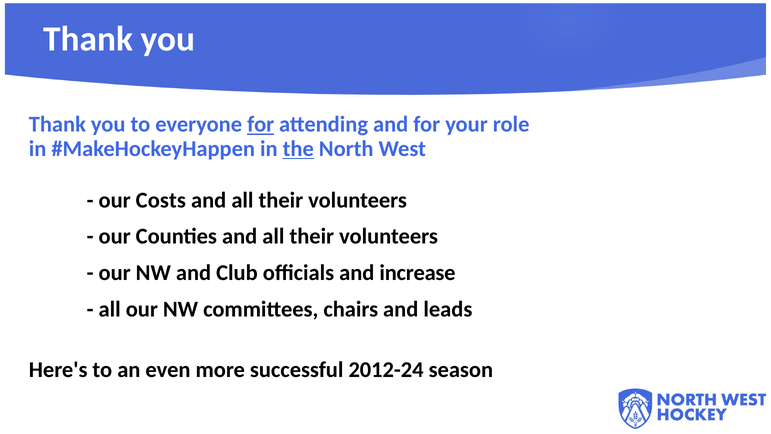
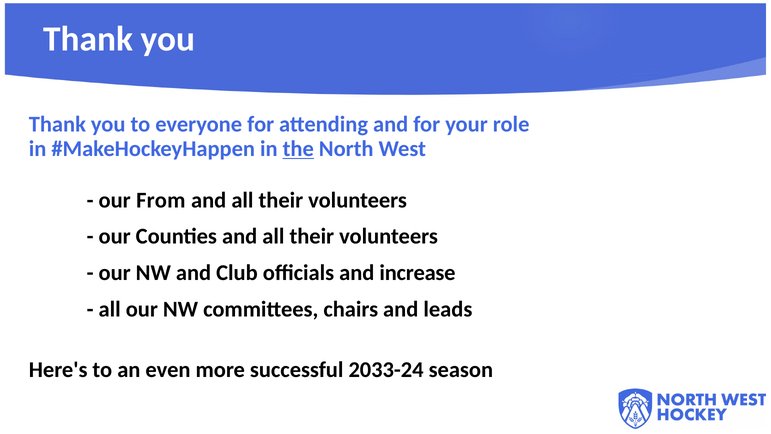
for underline: present -> none (261, 124)
Costs: Costs -> From (161, 200)
2012-24: 2012-24 -> 2033-24 (386, 370)
